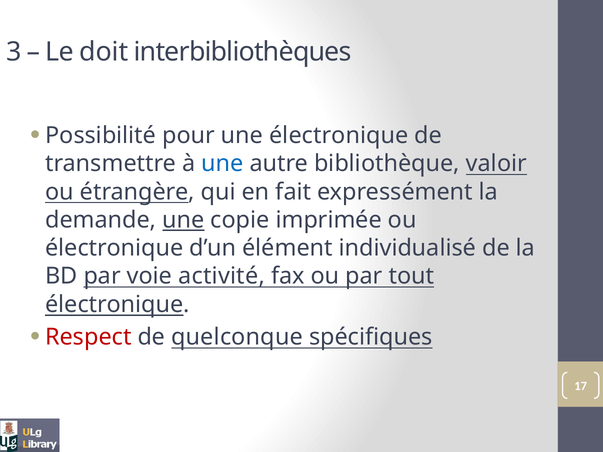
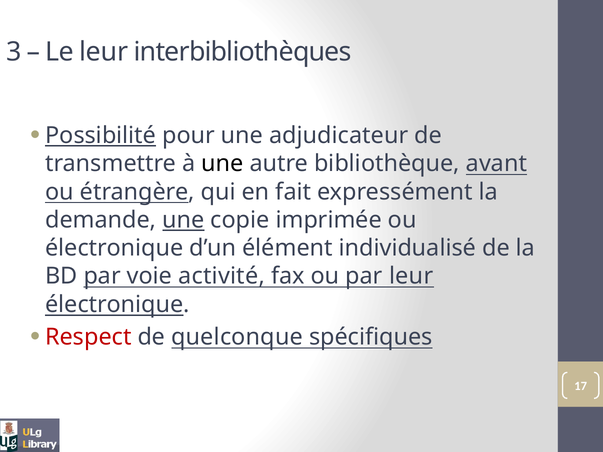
Le doit: doit -> leur (104, 52)
Possibilité underline: none -> present (101, 136)
une électronique: électronique -> adjudicateur (339, 136)
une colour: blue -> black (222, 164)
valoir: valoir -> avant (496, 164)
par tout: tout -> leur (411, 276)
